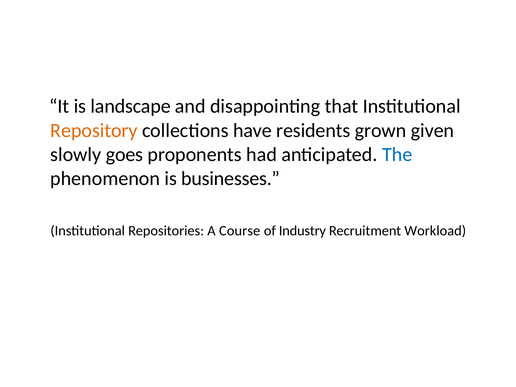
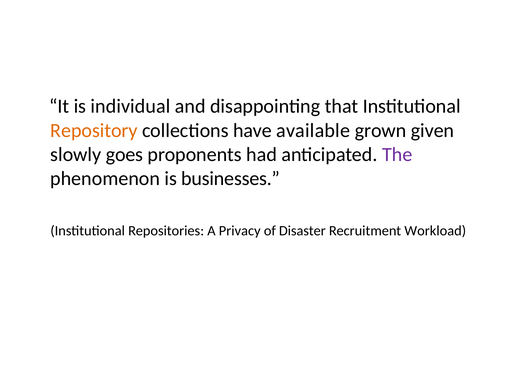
landscape: landscape -> individual (130, 106)
residents: residents -> available (313, 130)
The colour: blue -> purple (397, 155)
Course: Course -> Privacy (240, 231)
Industry: Industry -> Disaster (302, 231)
